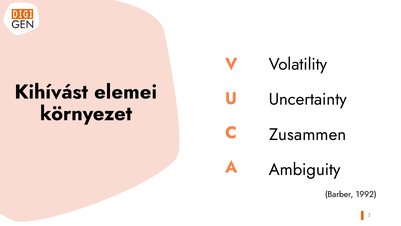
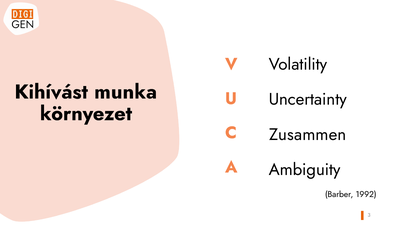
elemei: elemei -> munka (126, 92)
